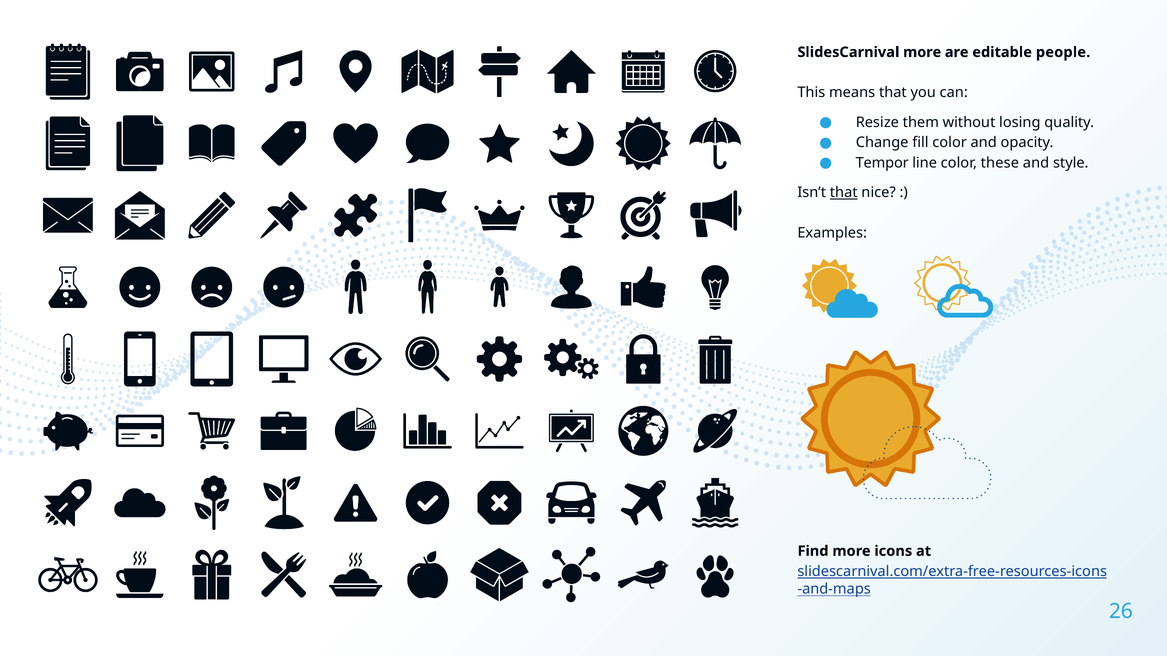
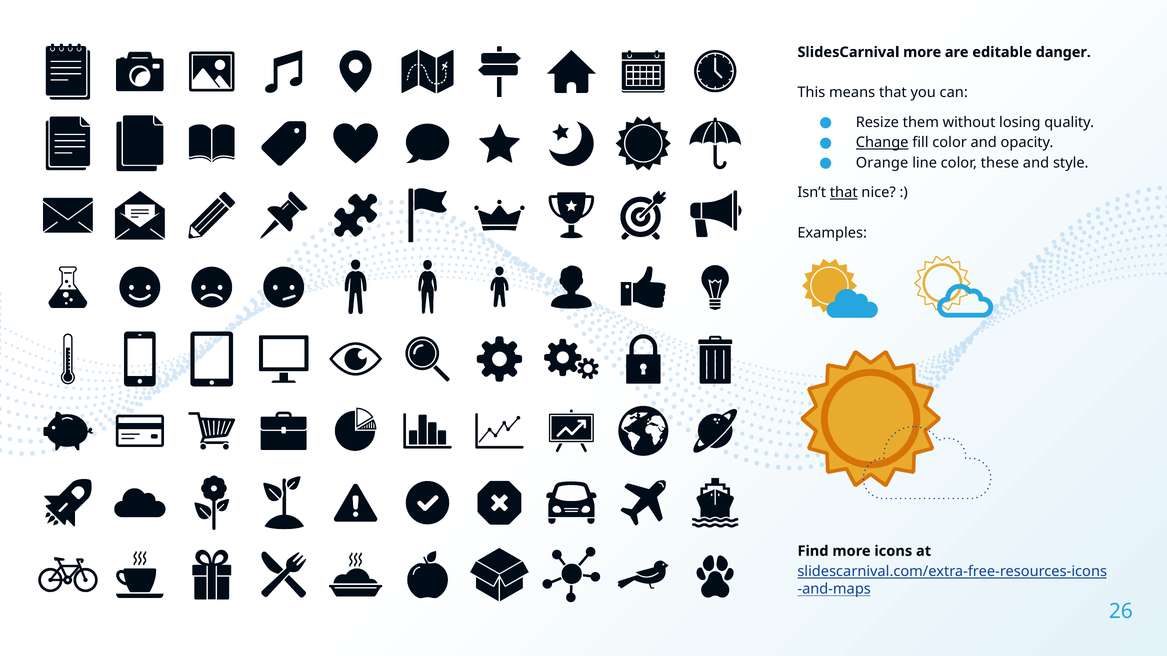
people: people -> danger (1063, 52)
Change underline: none -> present (882, 143)
Tempor: Tempor -> Orange (882, 163)
